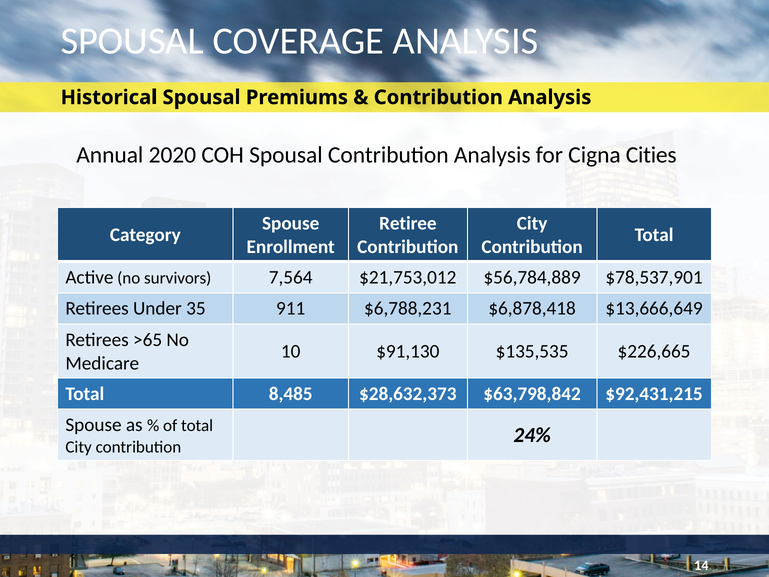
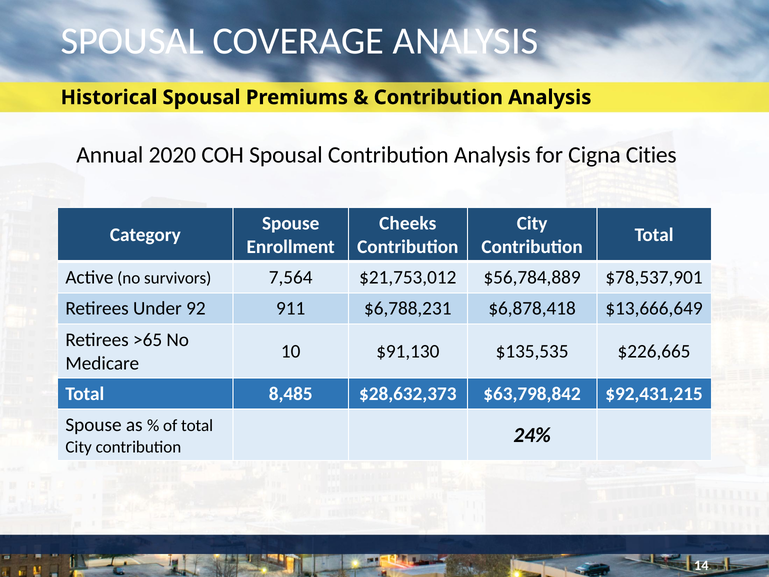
Retiree: Retiree -> Cheeks (408, 223)
35: 35 -> 92 (196, 308)
